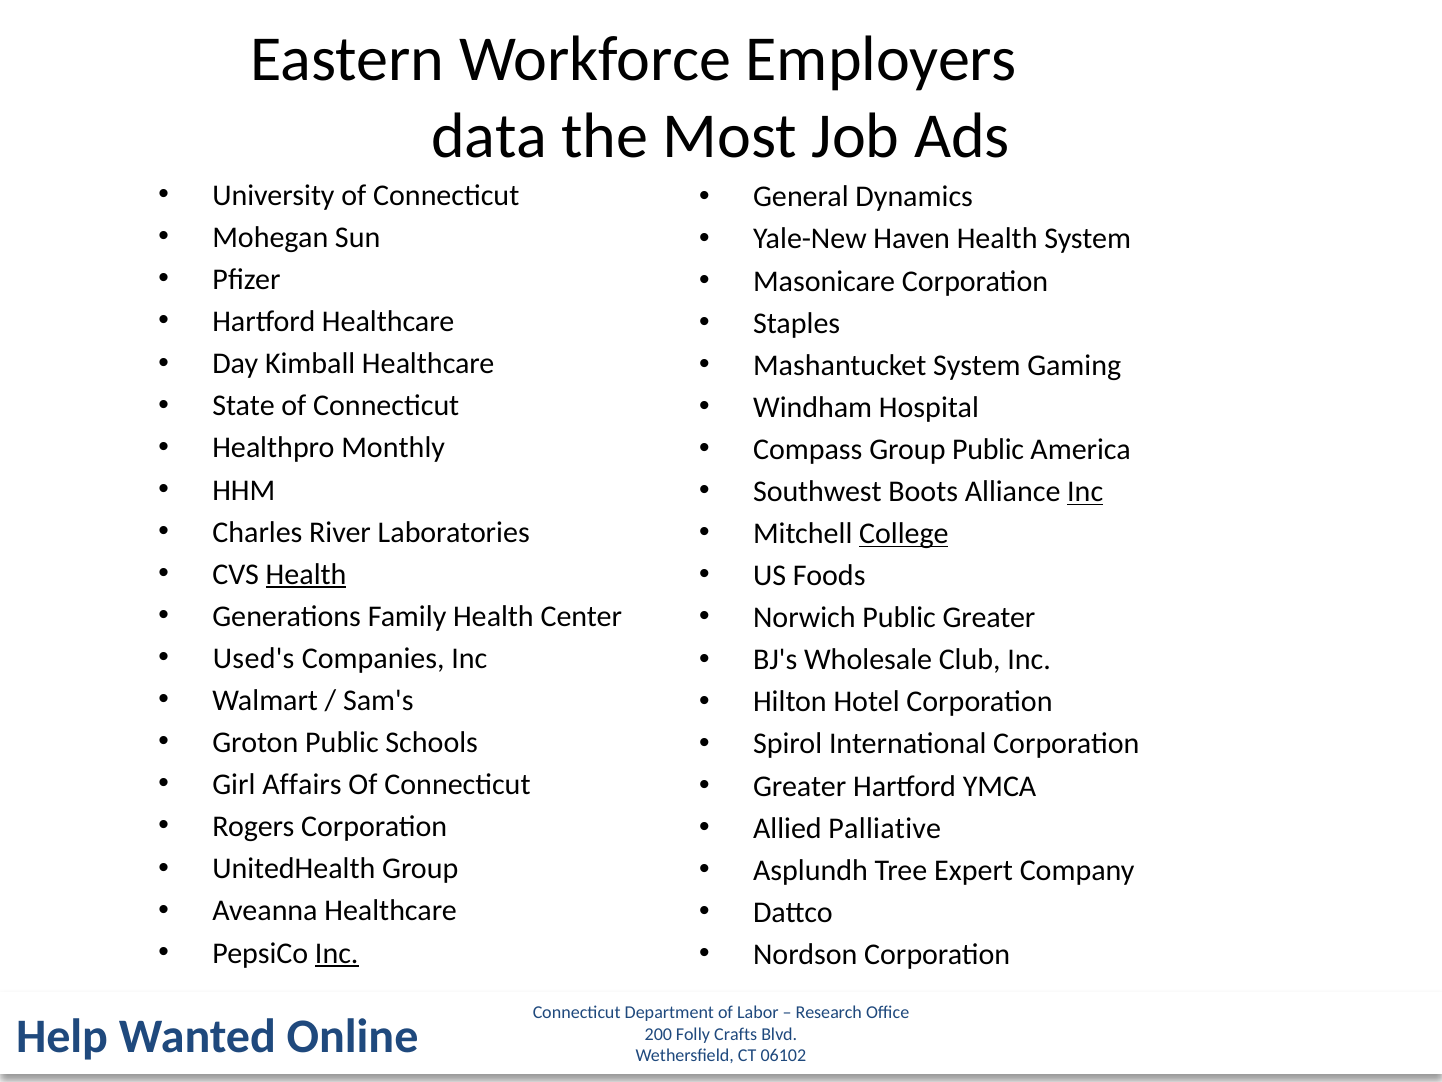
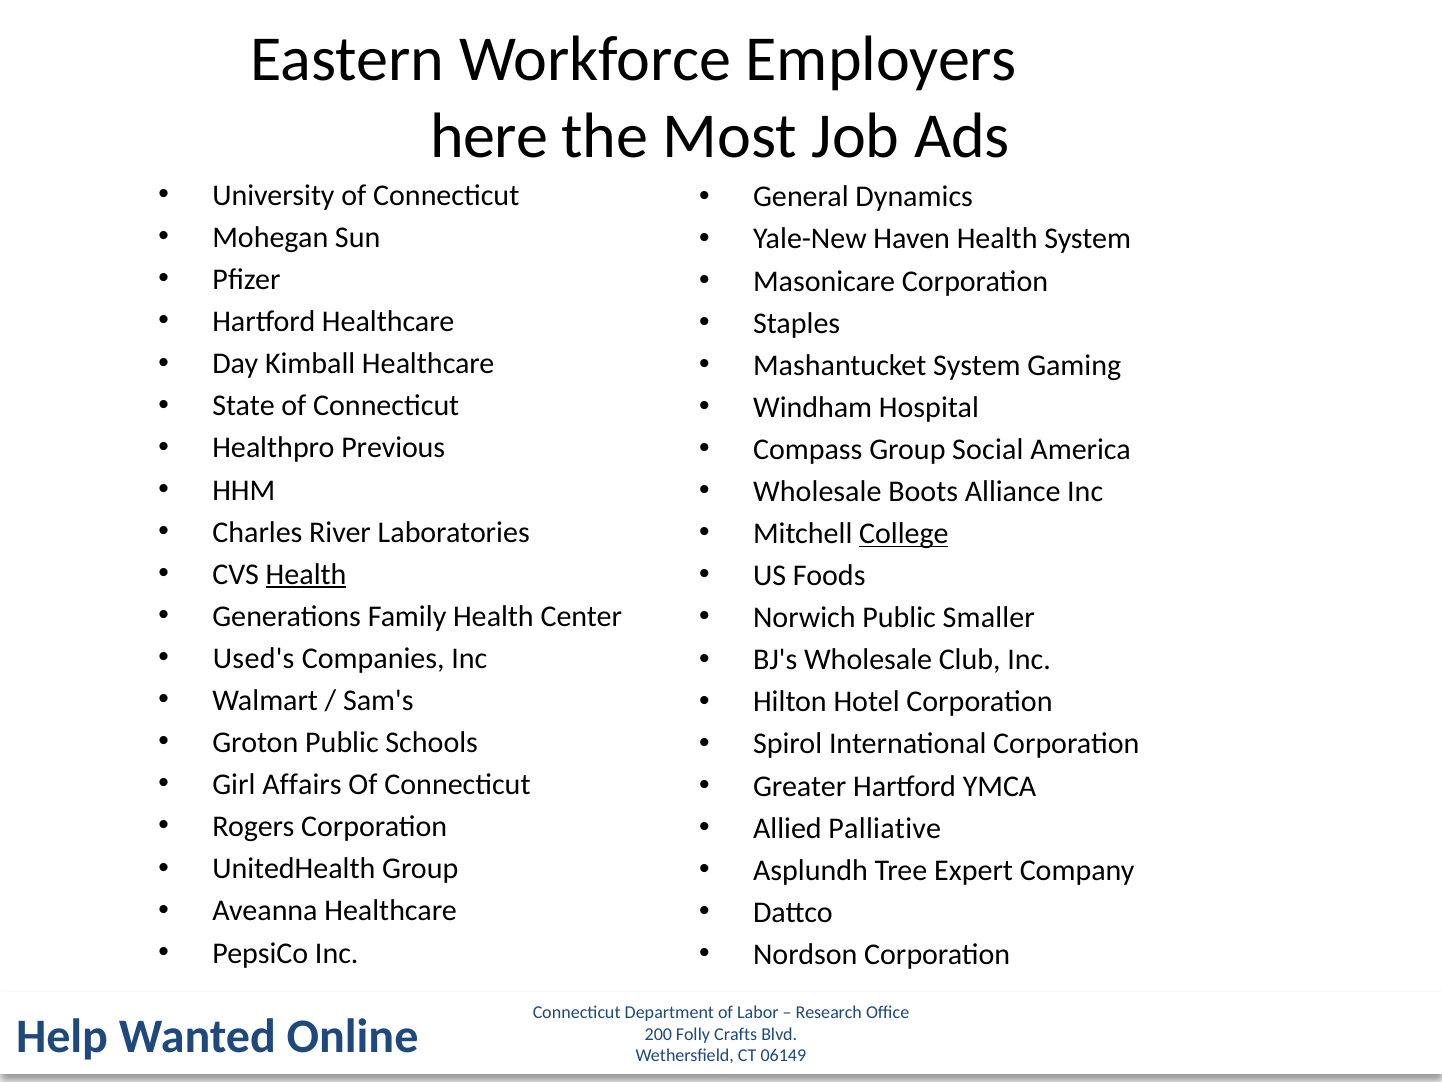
data: data -> here (489, 137)
Monthly: Monthly -> Previous (393, 448)
Group Public: Public -> Social (988, 449)
Southwest: Southwest -> Wholesale (817, 491)
Inc underline: present -> none (1085, 491)
Public Greater: Greater -> Smaller (989, 618)
Inc underline: present -> none (337, 953)
06102: 06102 -> 06149 (783, 1055)
